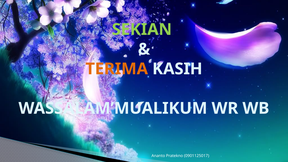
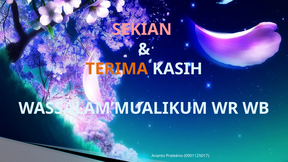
SEKIAN colour: light green -> pink (142, 29)
